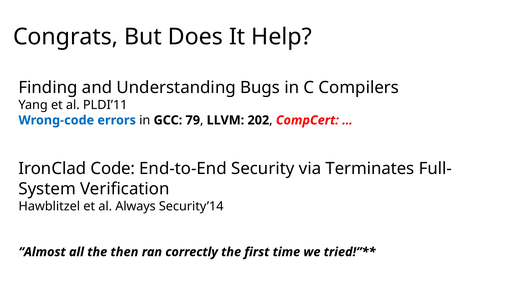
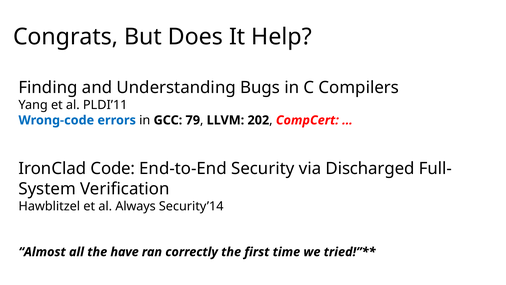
Terminates: Terminates -> Discharged (370, 168)
then: then -> have (125, 252)
